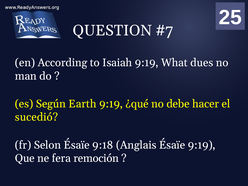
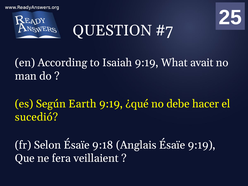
dues: dues -> avait (202, 63)
remoción: remoción -> veillaient (96, 158)
